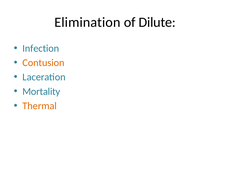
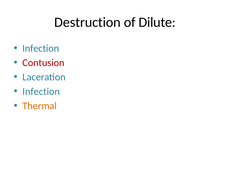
Elimination: Elimination -> Destruction (88, 22)
Contusion colour: orange -> red (43, 63)
Mortality: Mortality -> Infection (41, 91)
